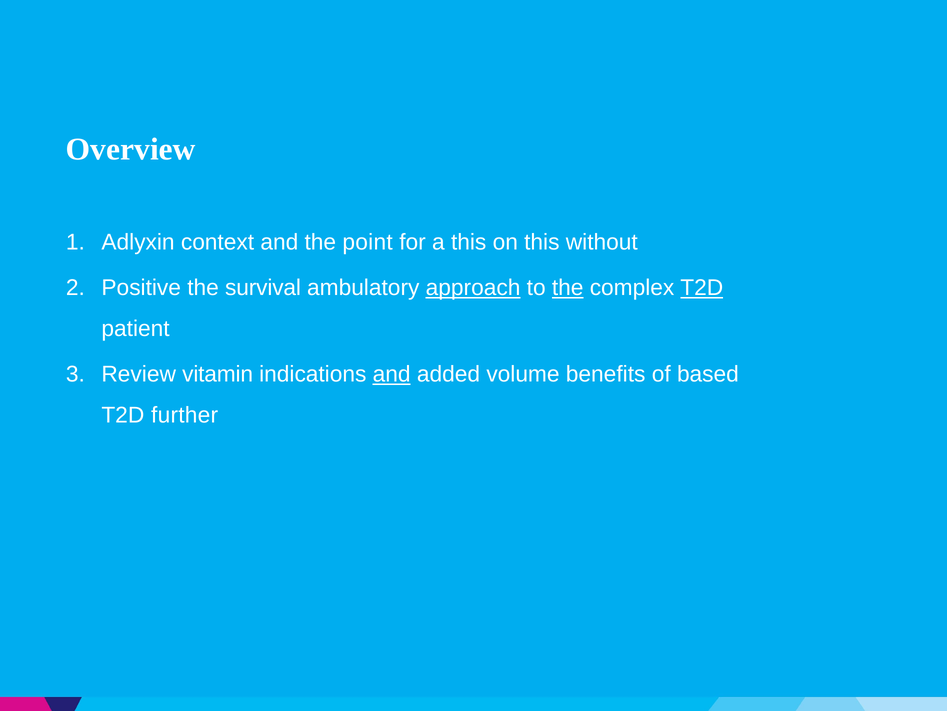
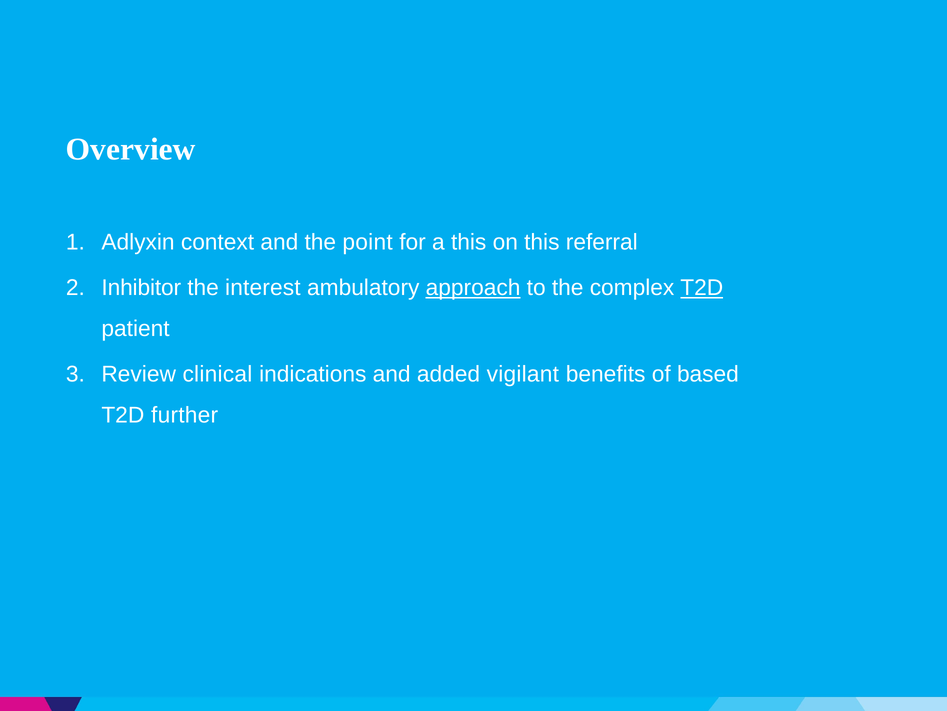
without: without -> referral (602, 242)
Positive: Positive -> Inhibitor (141, 288)
survival: survival -> interest (263, 288)
the underline: present -> none (568, 288)
vitamin: vitamin -> clinical (217, 374)
and underline: present -> none (392, 374)
volume: volume -> vigilant (523, 374)
